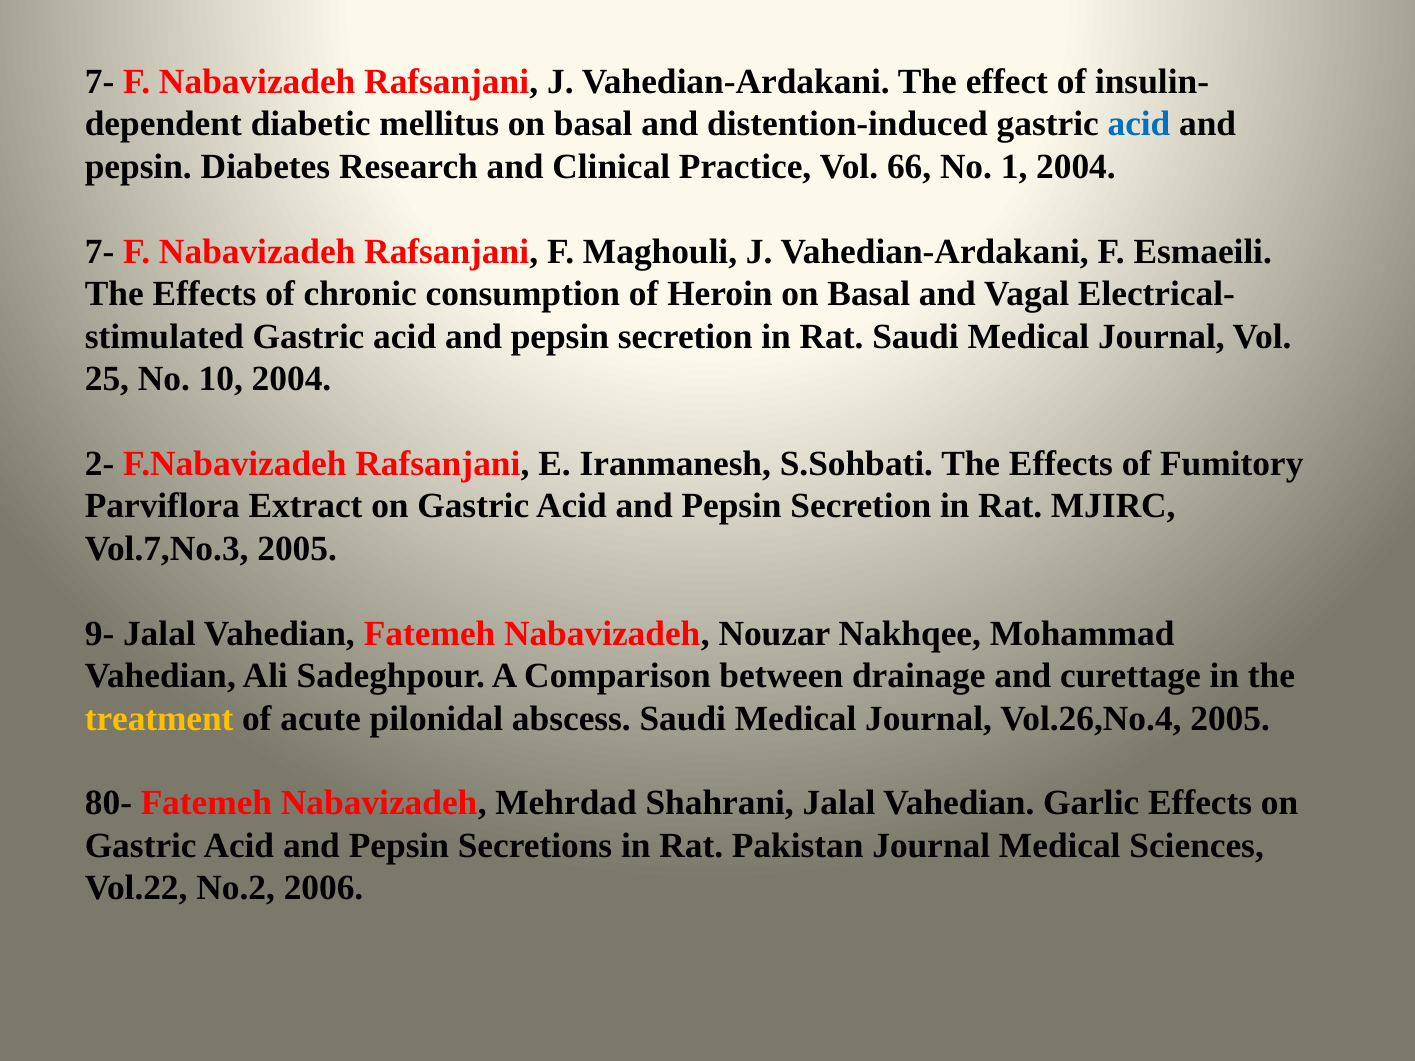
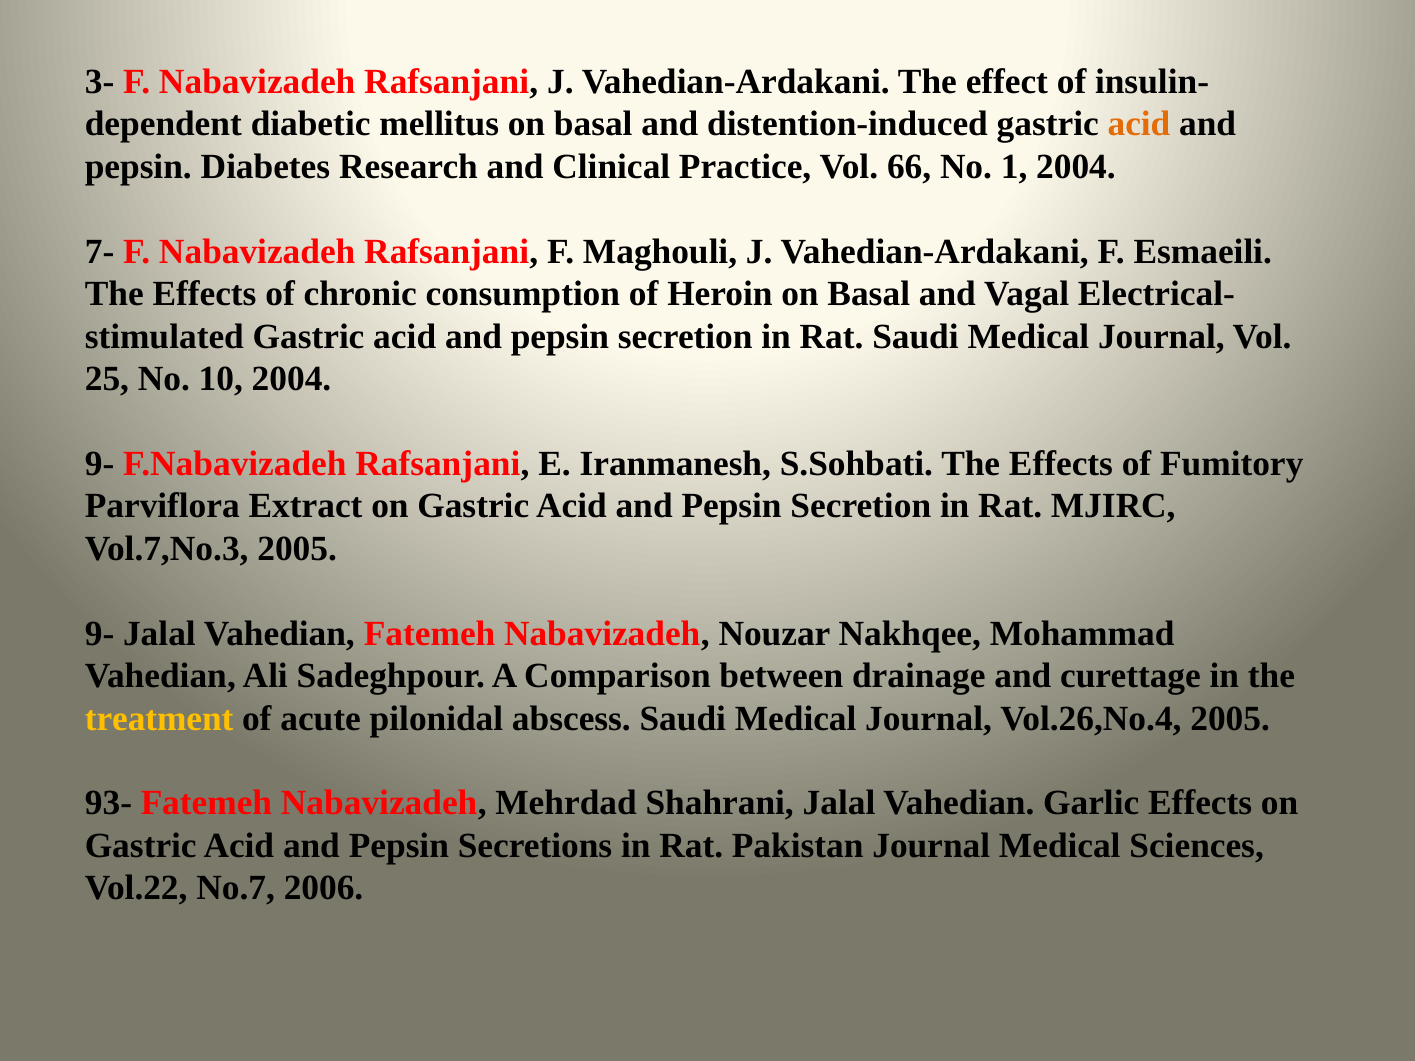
7-: 7- -> 3- (100, 82)
acid colour: blue -> orange (1139, 124)
2-: 2- -> 9- (100, 464)
80-: 80- -> 93- (108, 803)
No.2: No.2 -> No.7 (236, 888)
